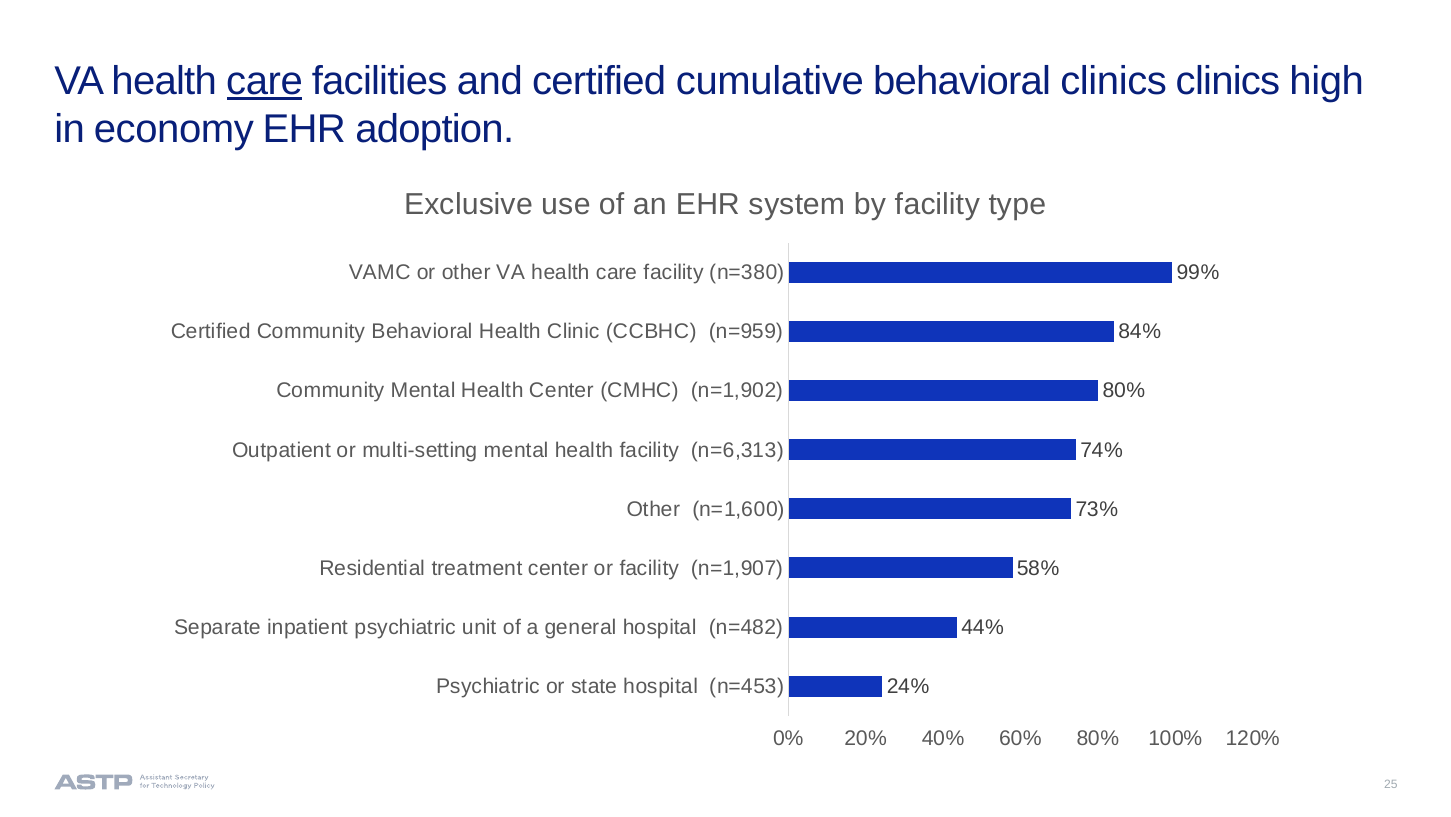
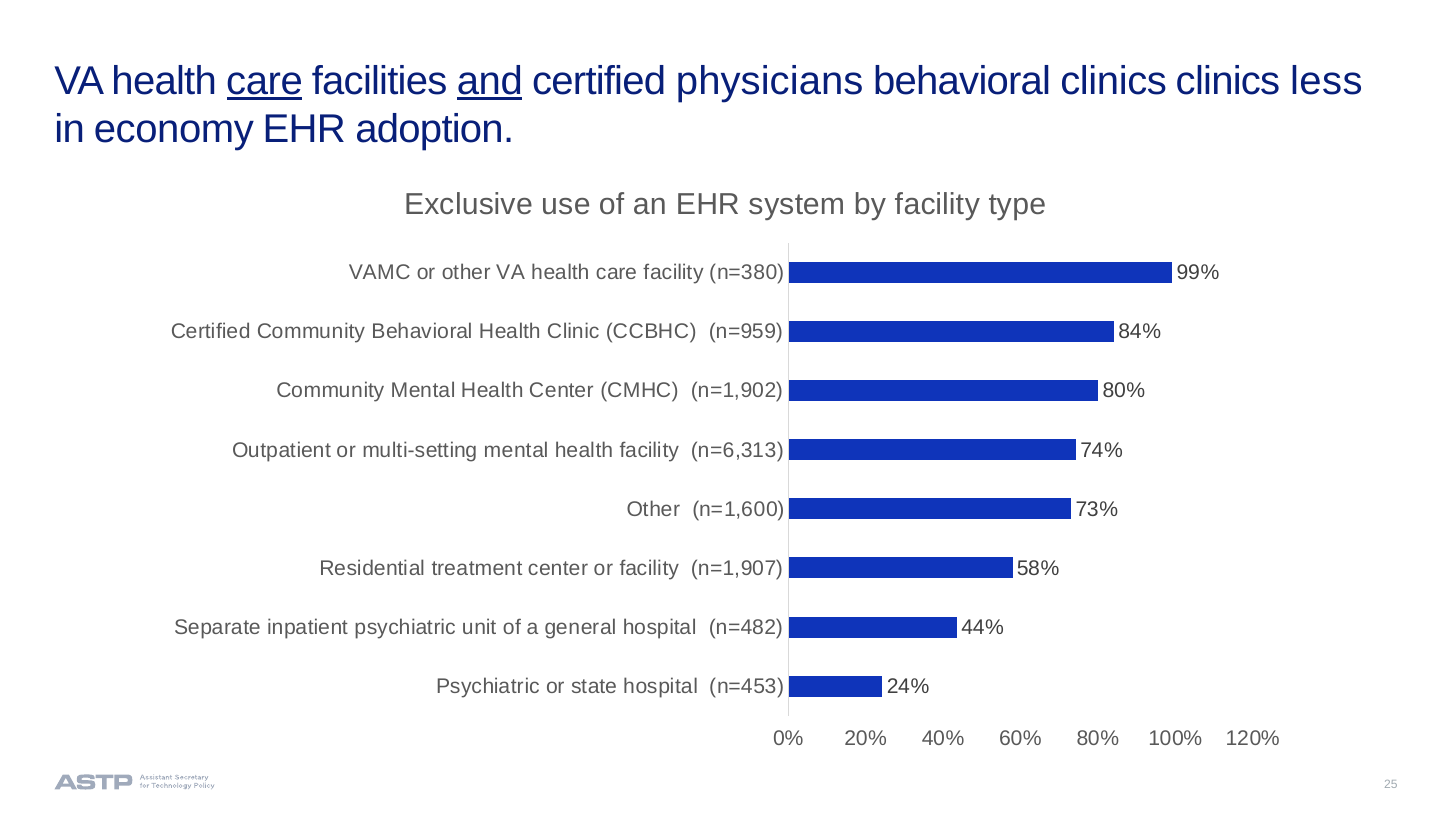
and underline: none -> present (490, 81)
cumulative: cumulative -> physicians (770, 81)
high: high -> less (1326, 81)
